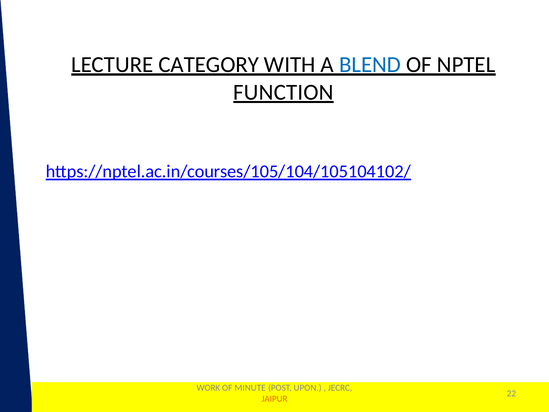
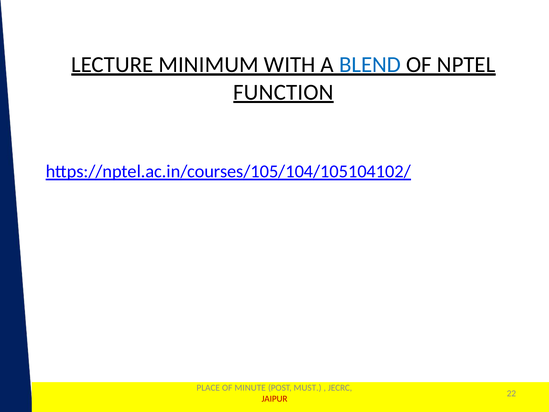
CATEGORY: CATEGORY -> MINIMUM (209, 65)
WORK: WORK -> PLACE (208, 388)
UPON: UPON -> MUST (308, 388)
JAIPUR colour: orange -> red (274, 399)
